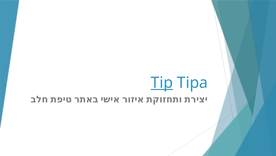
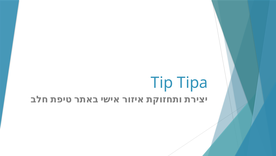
Tip underline: present -> none (162, 82)
